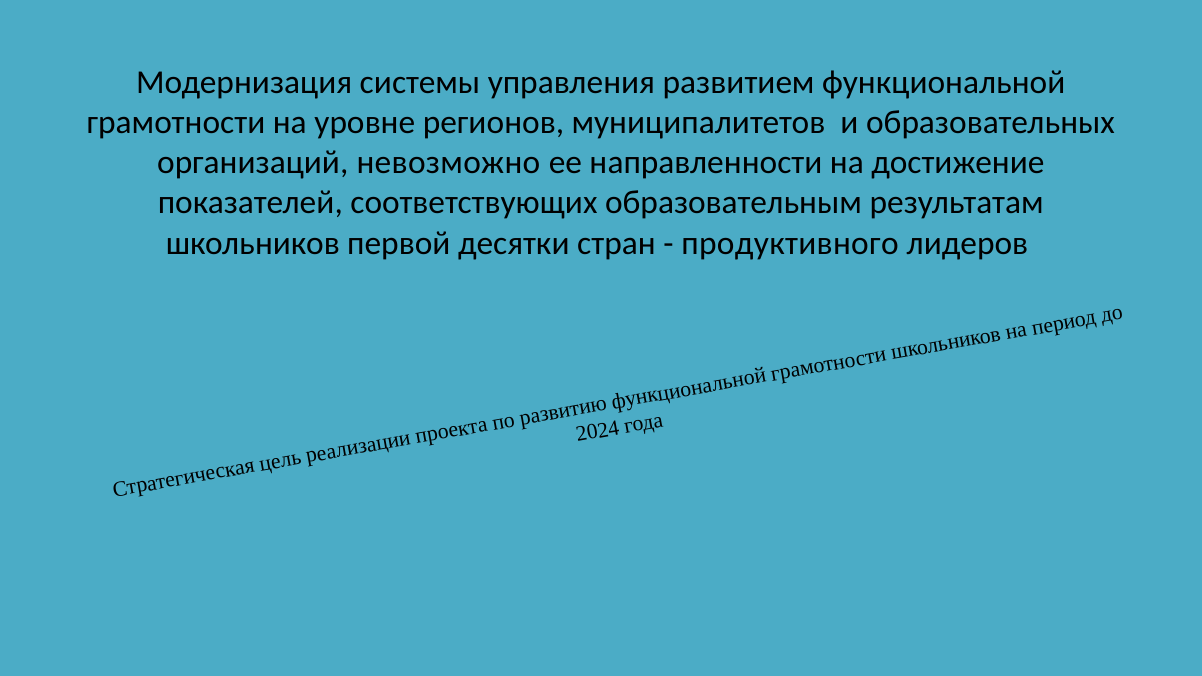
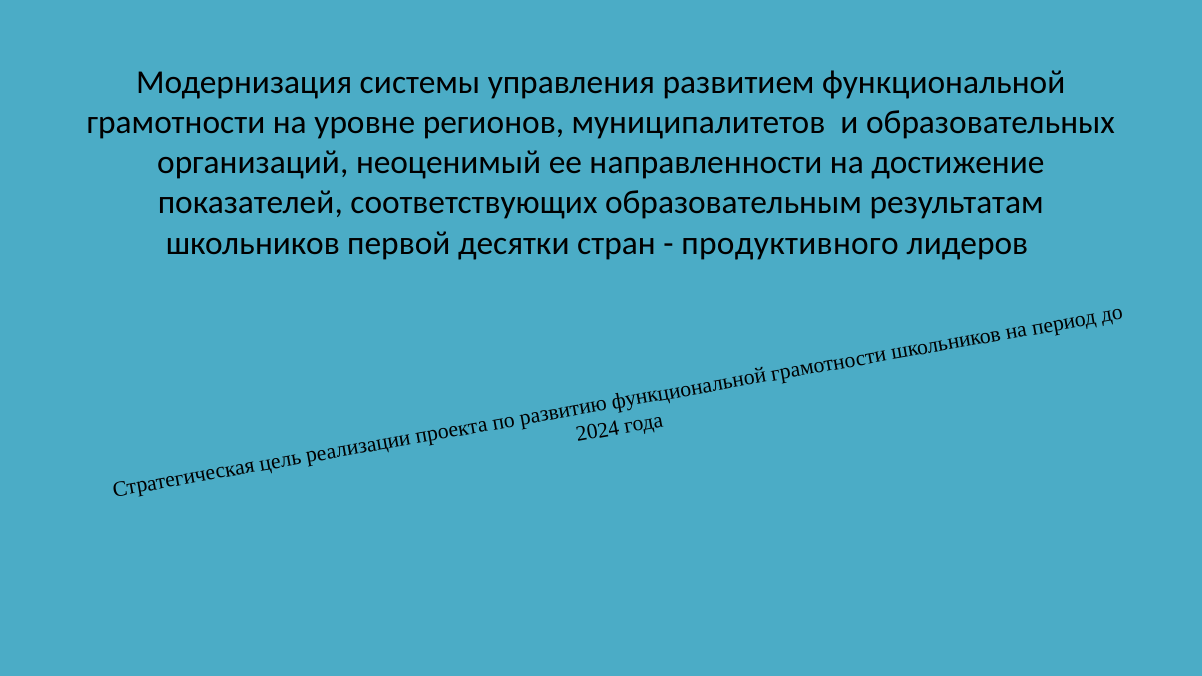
невозможно: невозможно -> неоценимый (449, 163)
